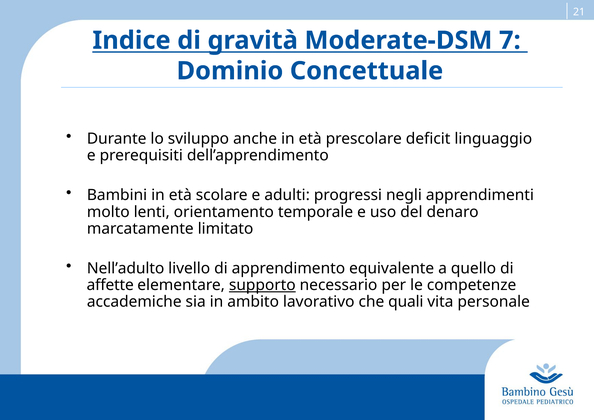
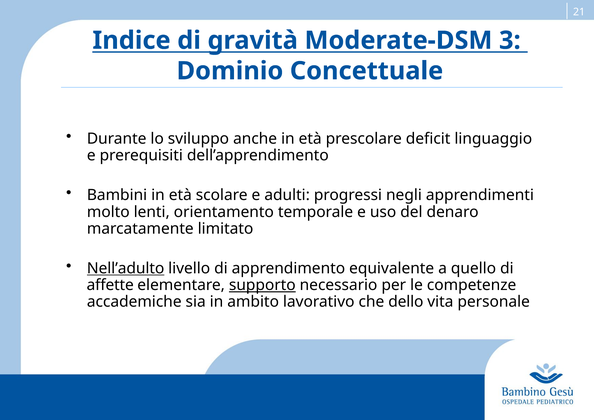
7: 7 -> 3 (510, 40)
Nell’adulto underline: none -> present (126, 269)
quali: quali -> dello (406, 302)
